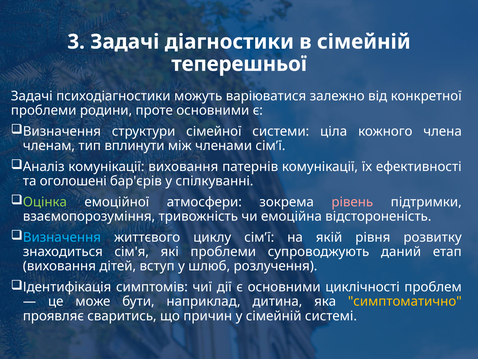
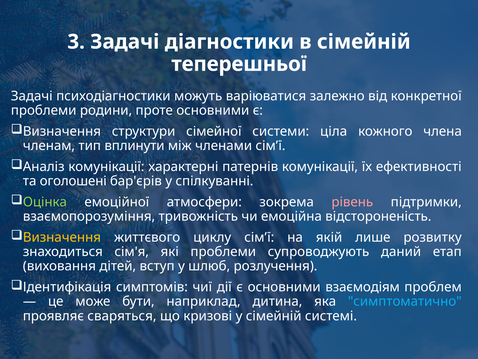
комунікації виховання: виховання -> характерні (183, 167)
Визначення colour: light blue -> yellow (62, 237)
рівня: рівня -> лише (373, 237)
циклічності: циклічності -> взаємодіям (363, 287)
симптоматично colour: yellow -> light blue (405, 301)
сваритись: сваритись -> сваряться (122, 316)
причин: причин -> кризові (208, 316)
